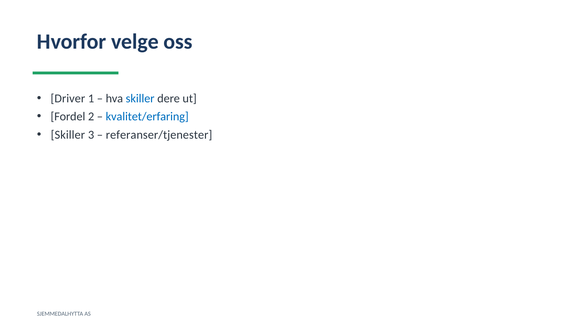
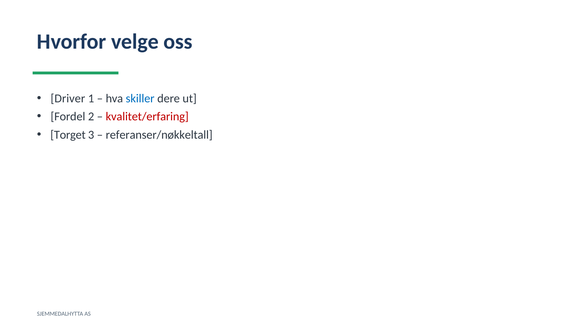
kvalitet/erfaring colour: blue -> red (147, 117)
Skiller: Skiller -> Torget (68, 135)
referanser/tjenester: referanser/tjenester -> referanser/nøkkeltall (159, 135)
